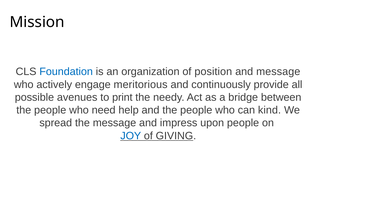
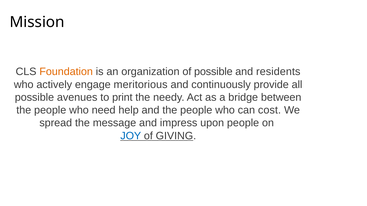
Foundation colour: blue -> orange (66, 72)
of position: position -> possible (213, 72)
and message: message -> residents (278, 72)
kind: kind -> cost (269, 110)
